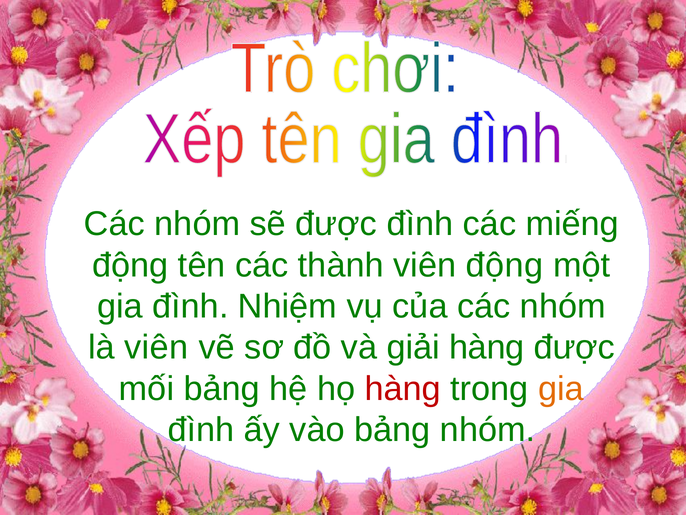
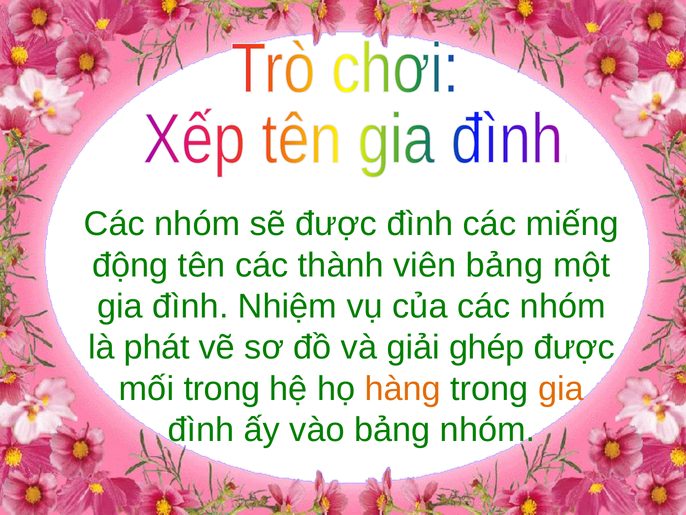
viên động: động -> bảng (505, 265)
là viên: viên -> phát (157, 347)
giải hàng: hàng -> ghép (487, 347)
mối bảng: bảng -> trong (222, 388)
hàng colour: red -> orange (403, 388)
